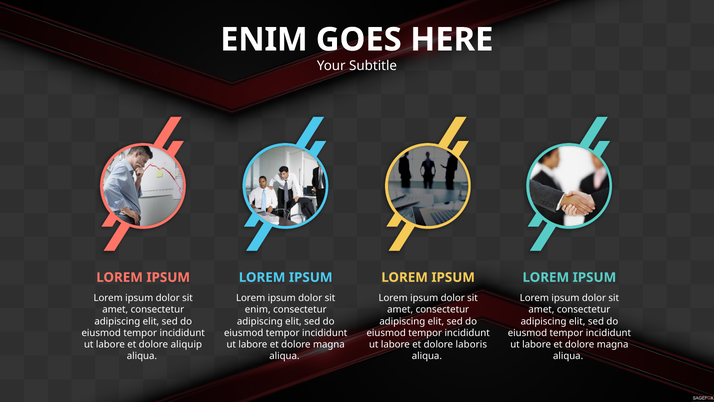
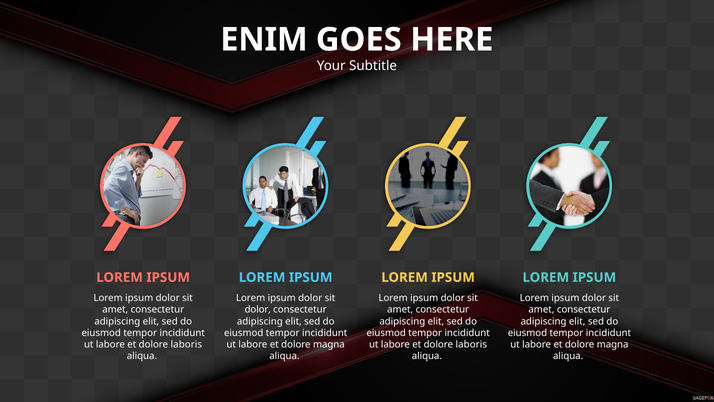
enim: enim -> dolor (258, 310)
aliquip: aliquip -> laboris (186, 344)
